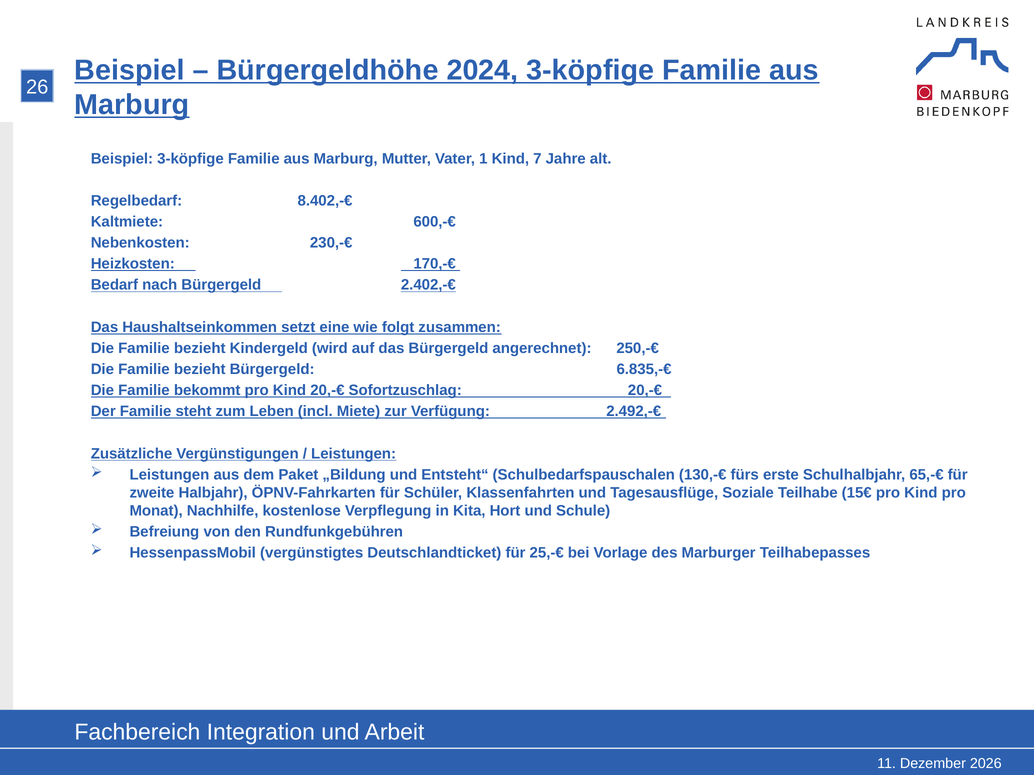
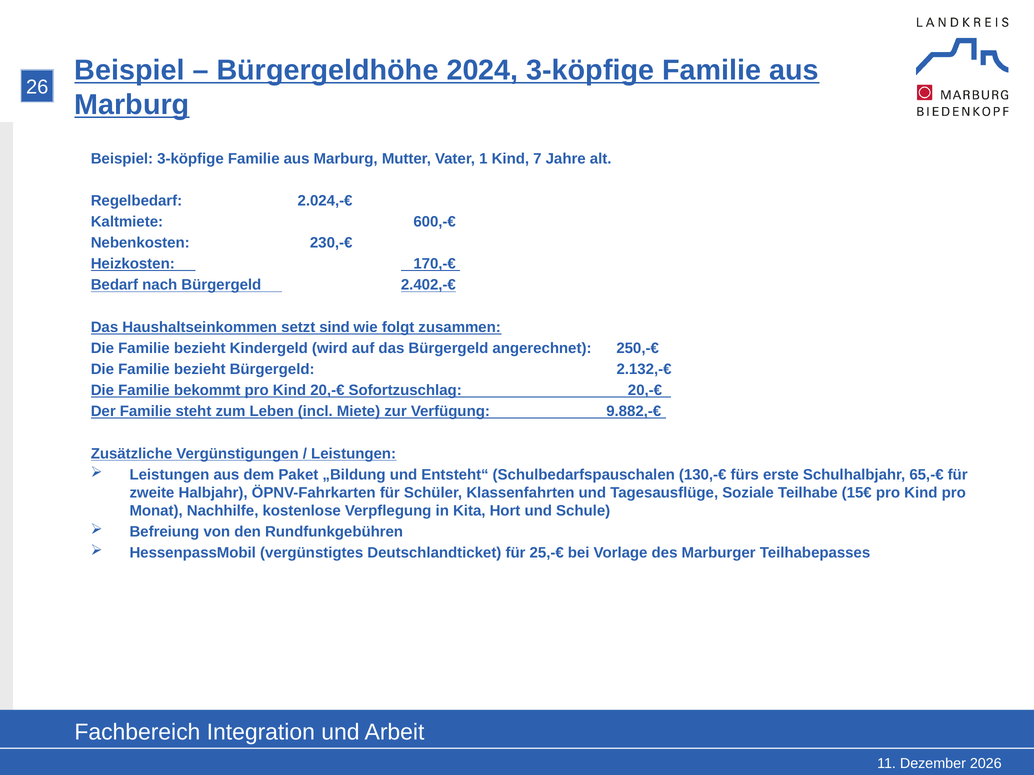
8.402,-€: 8.402,-€ -> 2.024,-€ (325, 201)
eine: eine -> sind (335, 327)
6.835,-€: 6.835,-€ -> 2.132,-€ (644, 370)
2.492,-€: 2.492,-€ -> 9.882,-€ (634, 412)
